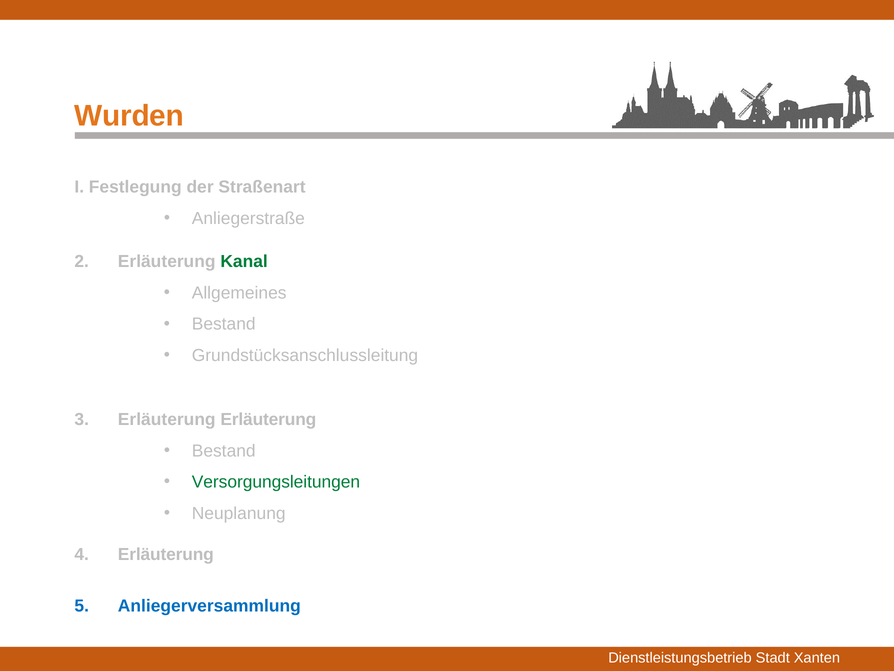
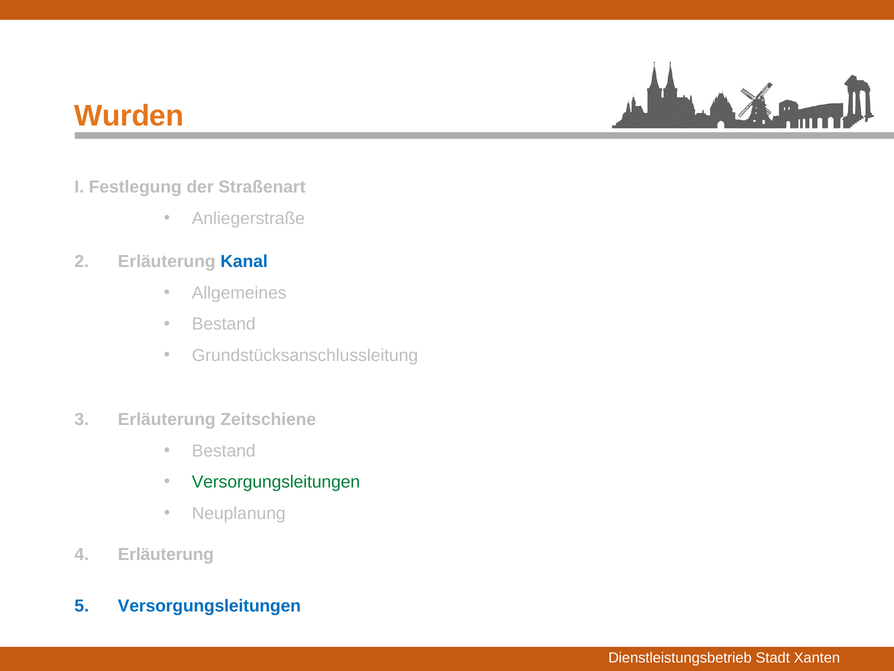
Kanal colour: green -> blue (244, 261)
Erläuterung Erläuterung: Erläuterung -> Zeitschiene (268, 419)
5 Anliegerversammlung: Anliegerversammlung -> Versorgungsleitungen (209, 606)
